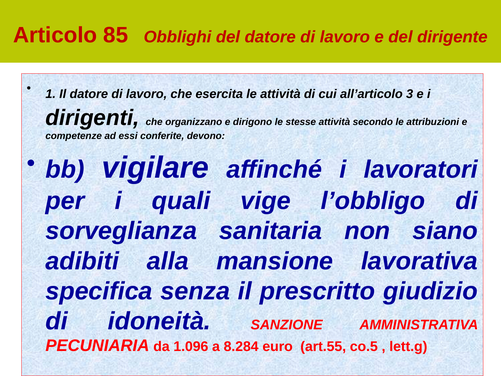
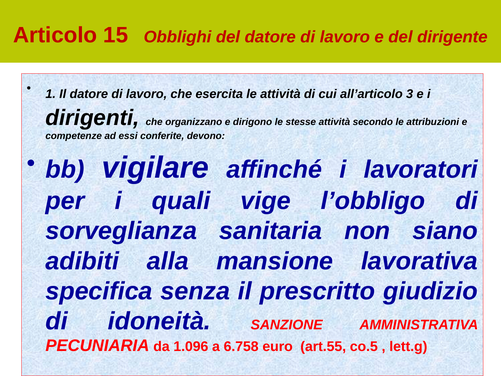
85: 85 -> 15 (116, 35)
8.284: 8.284 -> 6.758 (241, 346)
